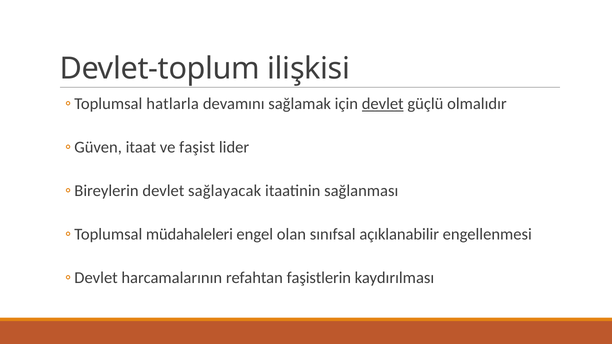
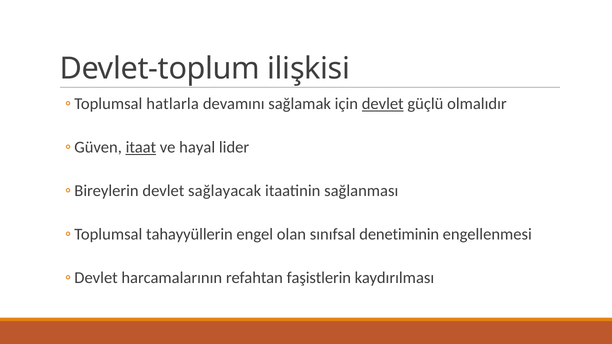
itaat underline: none -> present (141, 147)
faşist: faşist -> hayal (197, 147)
müdahaleleri: müdahaleleri -> tahayyüllerin (189, 234)
açıklanabilir: açıklanabilir -> denetiminin (399, 234)
